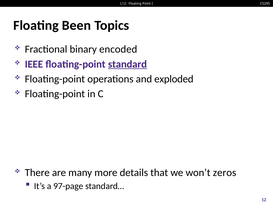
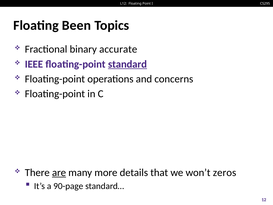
encoded: encoded -> accurate (118, 49)
exploded: exploded -> concerns (174, 79)
are underline: none -> present (59, 172)
97-page: 97-page -> 90-page (68, 186)
